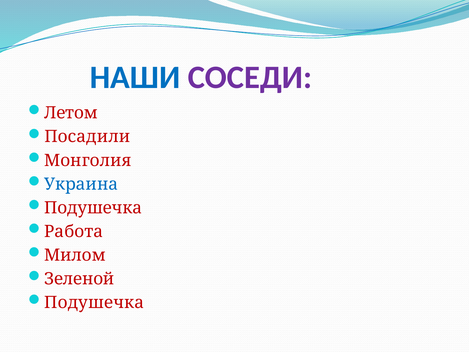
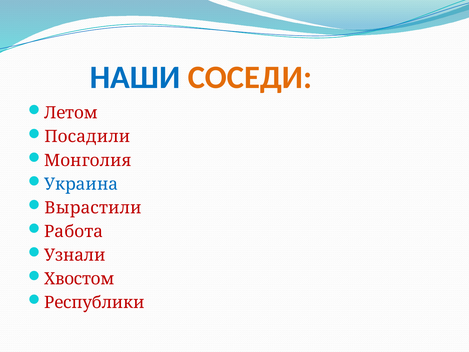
СОСЕДИ colour: purple -> orange (250, 77)
Подушечка: Подушечка -> Вырастили (93, 208)
Милом: Милом -> Узнали (75, 255)
Зеленой: Зеленой -> Хвостом (79, 279)
Подушечка: Подушечка -> Республики (94, 302)
